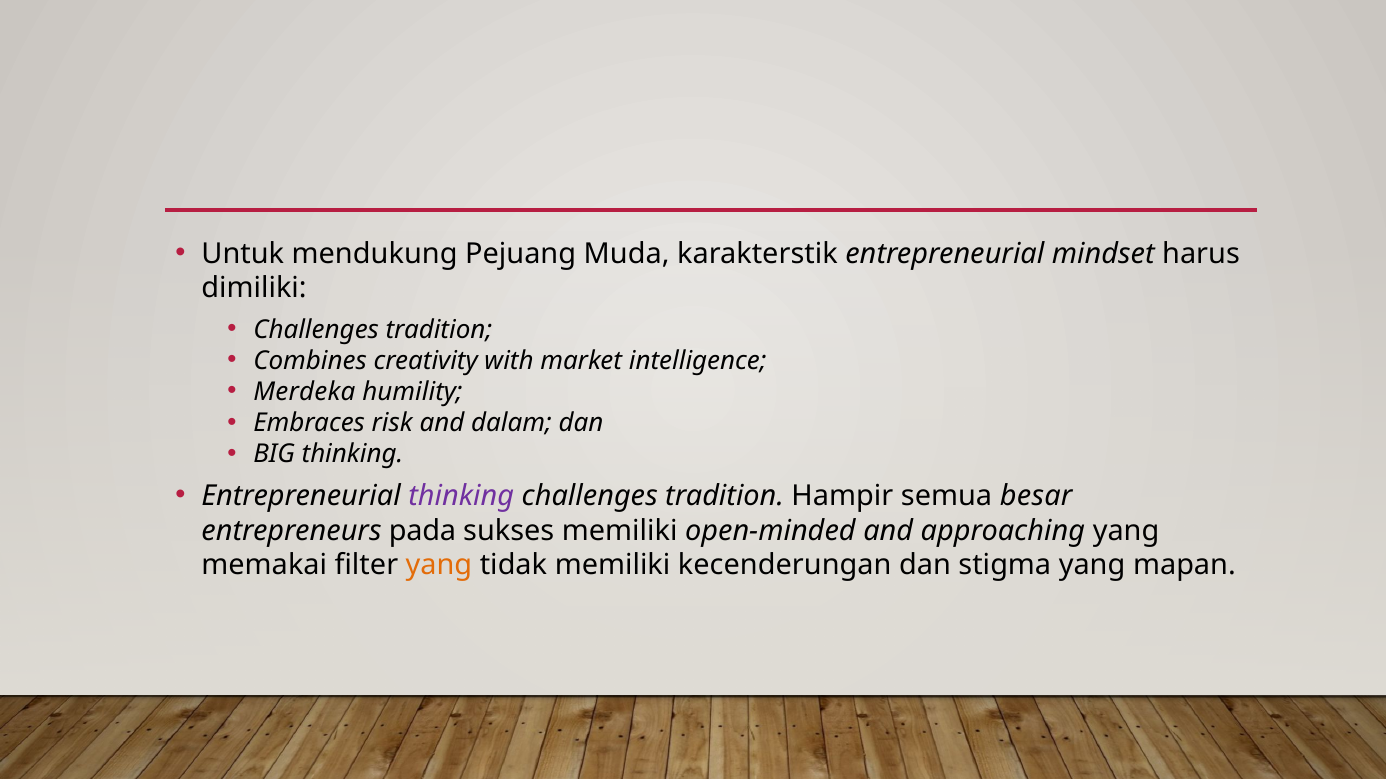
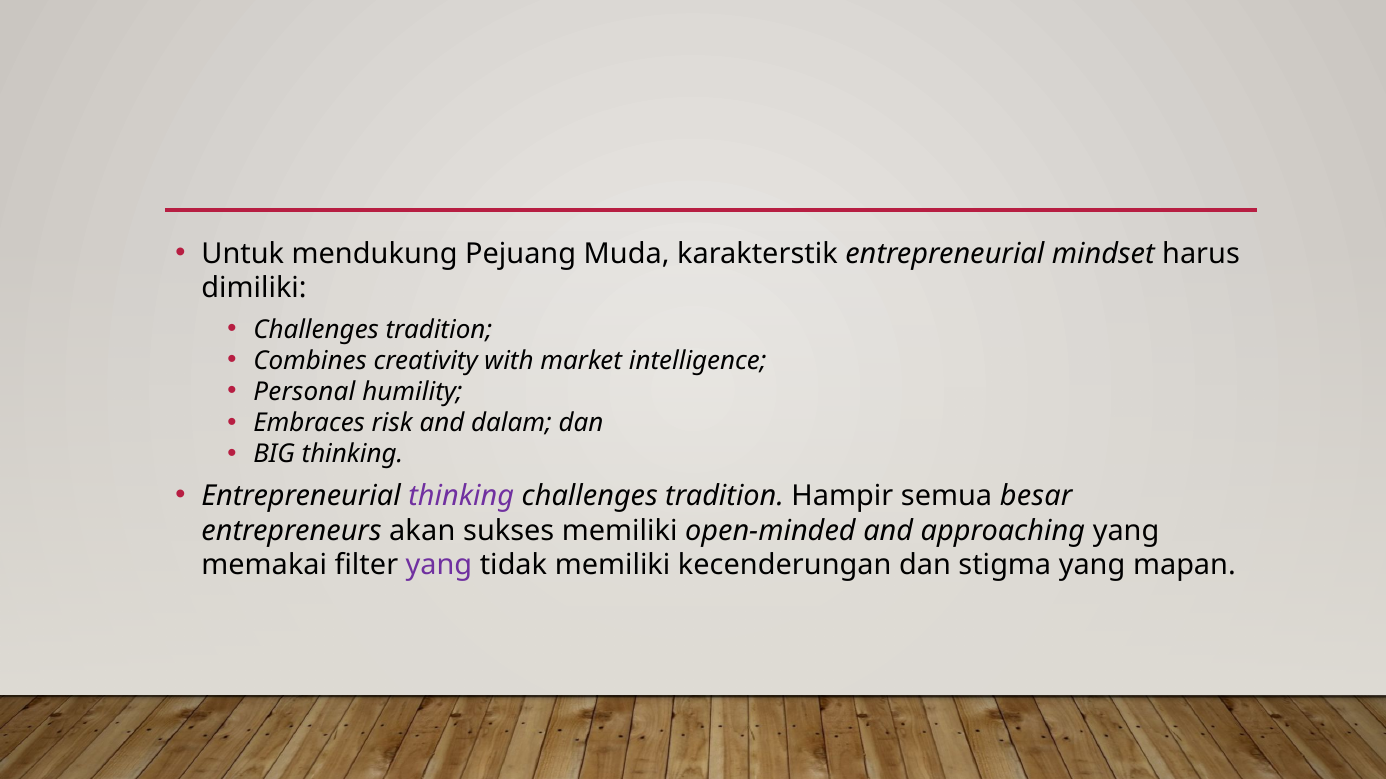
Merdeka: Merdeka -> Personal (304, 392)
pada: pada -> akan (422, 531)
yang colour: orange -> purple (439, 566)
